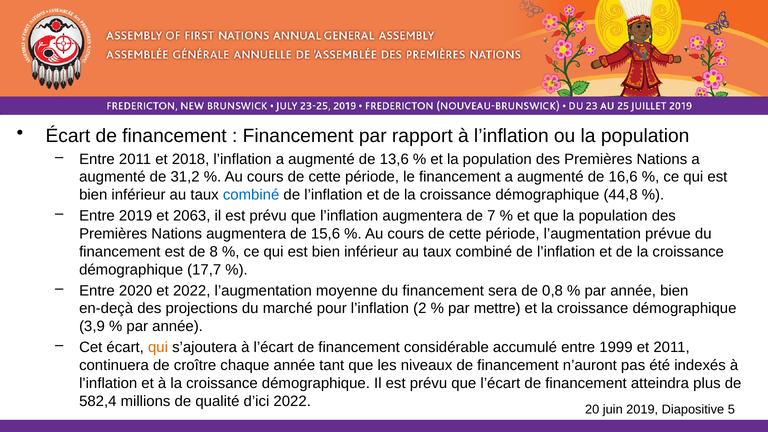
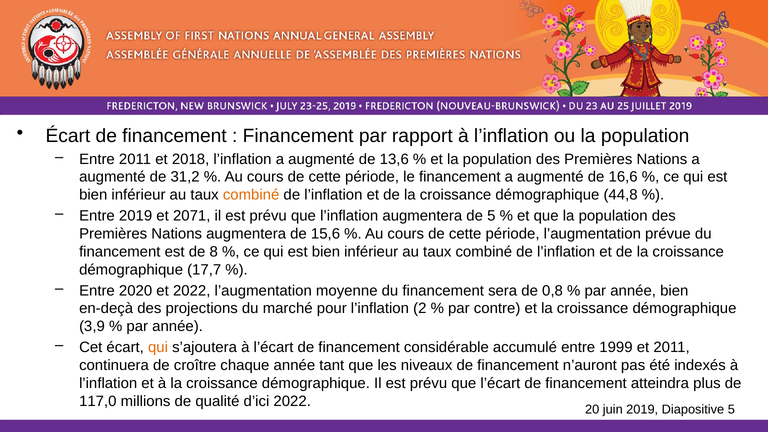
combiné colour: blue -> orange (251, 195)
2063: 2063 -> 2071 (192, 216)
de 7: 7 -> 5 (491, 216)
mettre: mettre -> contre (497, 309)
582,4: 582,4 -> 117,0 (98, 401)
